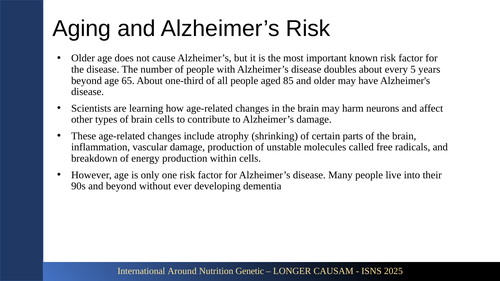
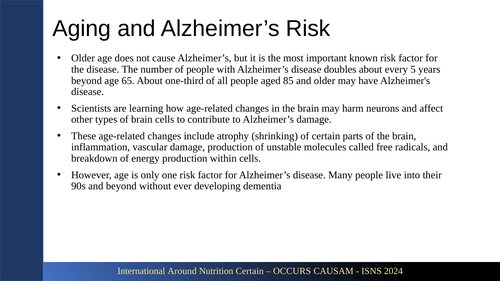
Nutrition Genetic: Genetic -> Certain (250, 271)
LONGER: LONGER -> OCCURS (292, 271)
2025: 2025 -> 2024 (393, 271)
